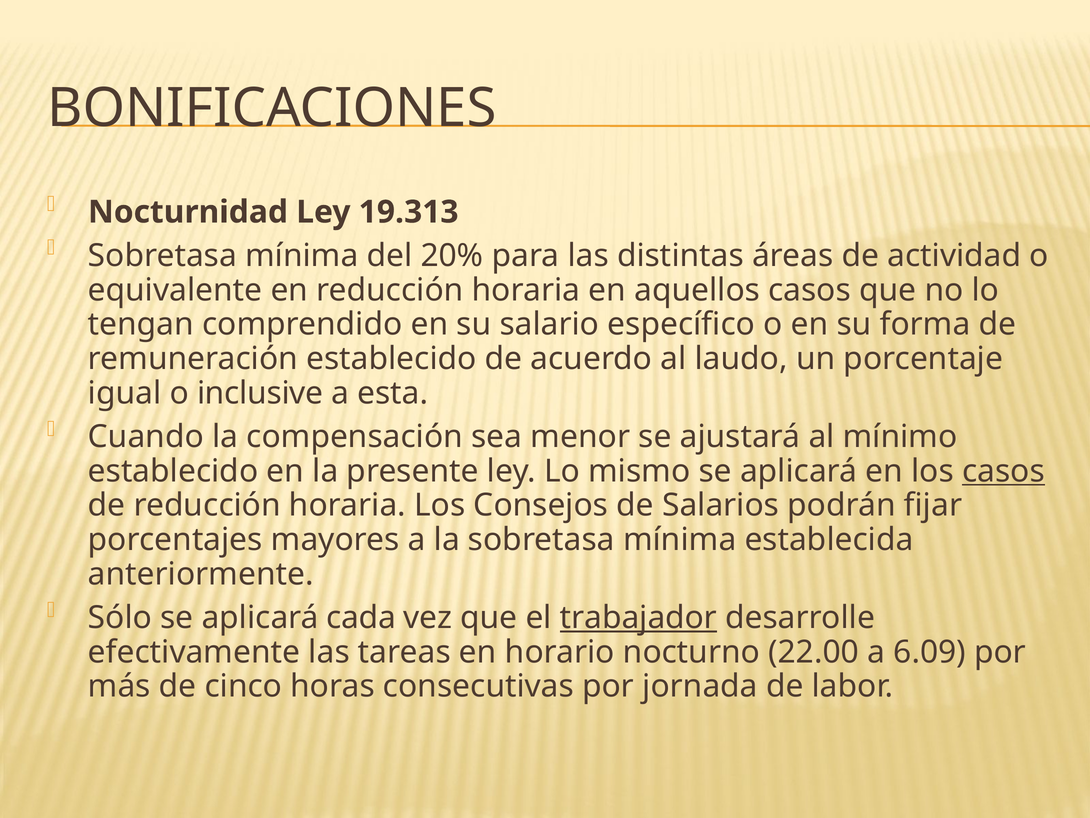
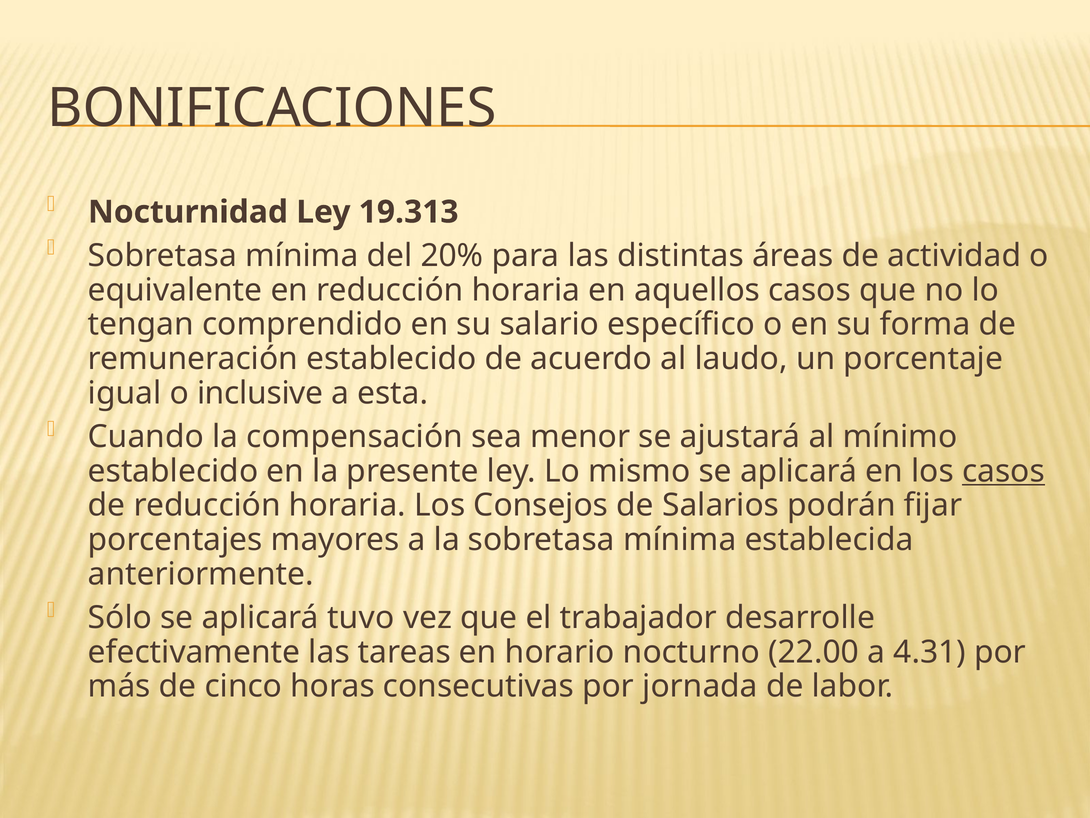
cada: cada -> tuvo (361, 617)
trabajador underline: present -> none (639, 617)
6.09: 6.09 -> 4.31 (930, 652)
